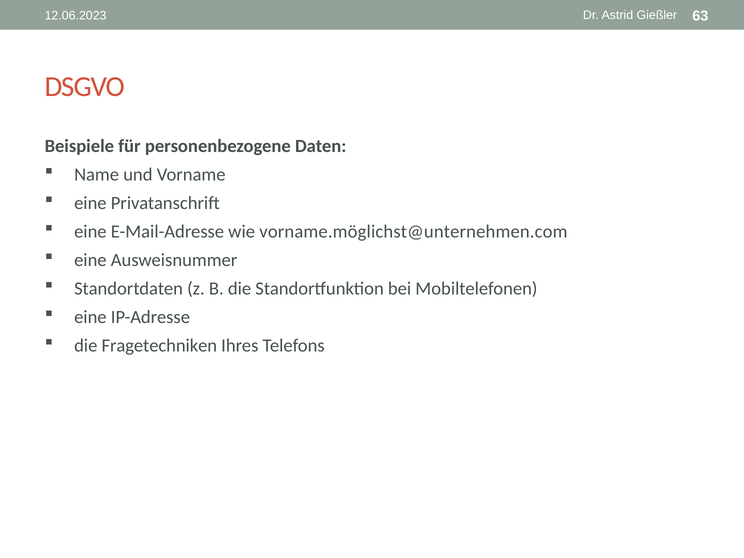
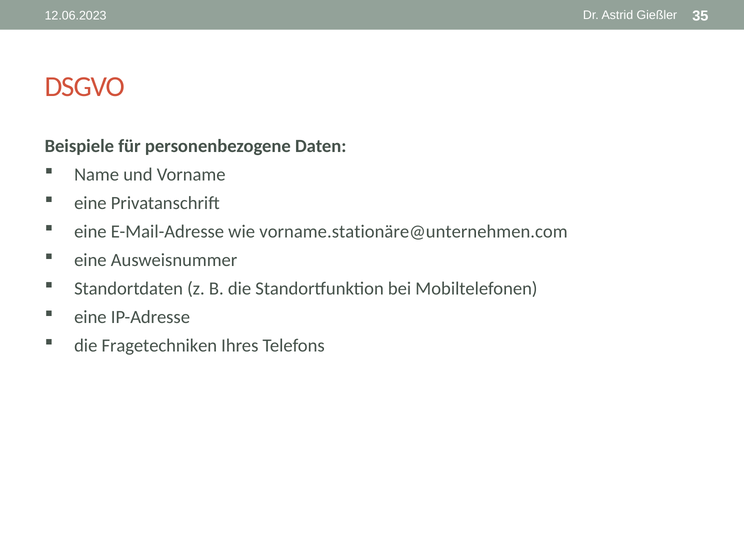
63: 63 -> 35 (700, 16)
vorname.möglichst@unternehmen.com: vorname.möglichst@unternehmen.com -> vorname.stationäre@unternehmen.com (413, 232)
